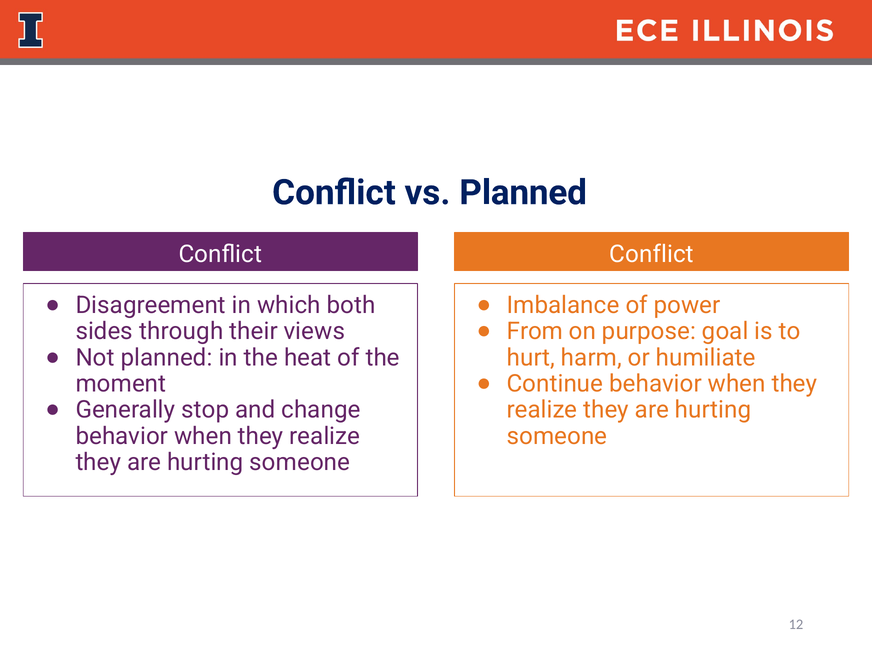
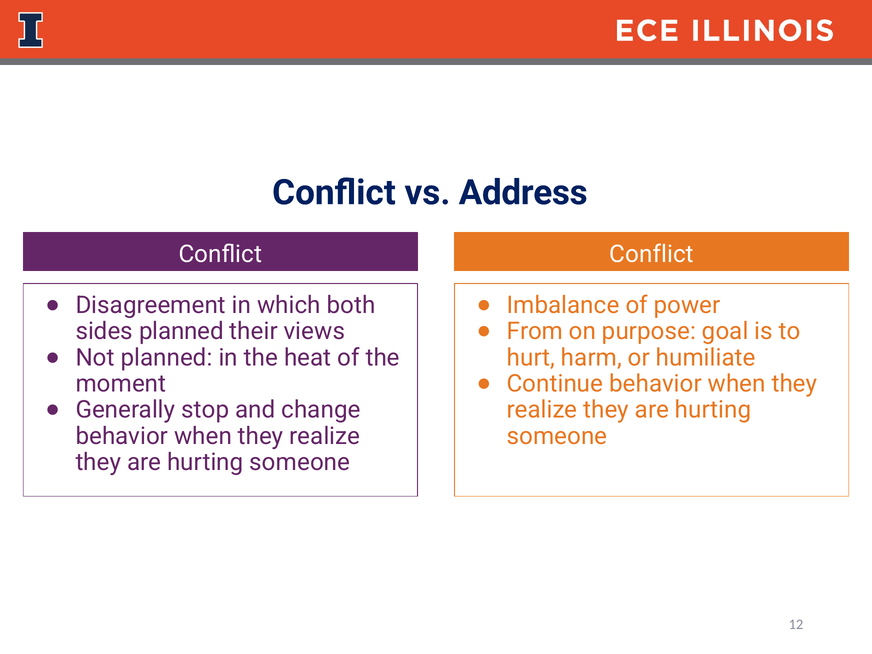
vs Planned: Planned -> Address (523, 193)
sides through: through -> planned (181, 331)
